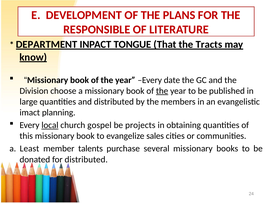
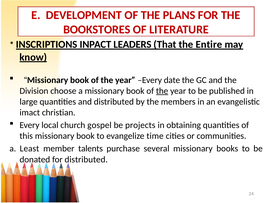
RESPONSIBLE: RESPONSIBLE -> BOOKSTORES (97, 29)
DEPARTMENT: DEPARTMENT -> INSCRIPTIONS (47, 44)
TONGUE: TONGUE -> LEADERS (132, 44)
Tracts: Tracts -> Entire (209, 44)
planning: planning -> christian (59, 112)
local underline: present -> none (50, 125)
sales: sales -> time (155, 136)
